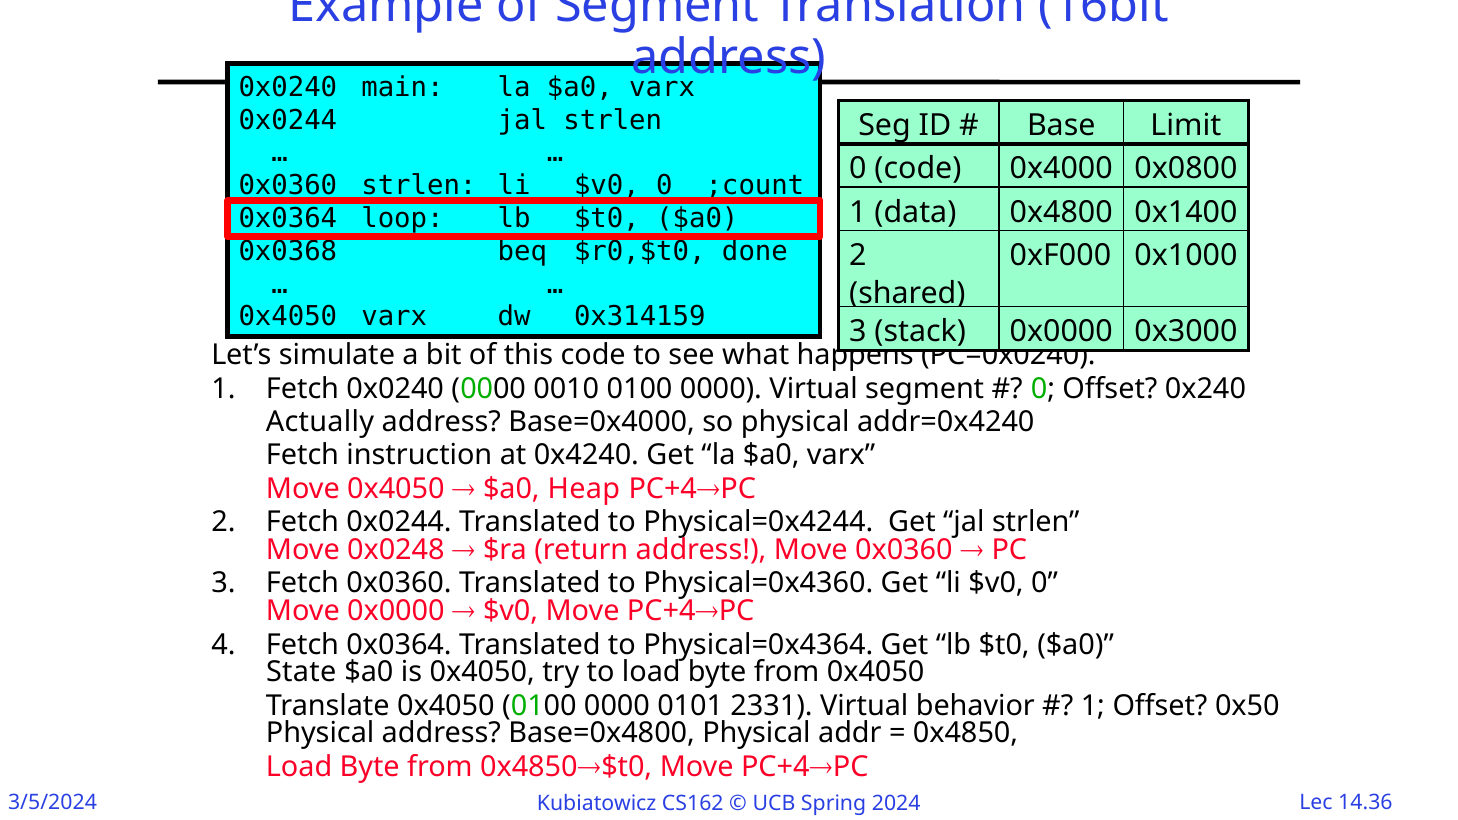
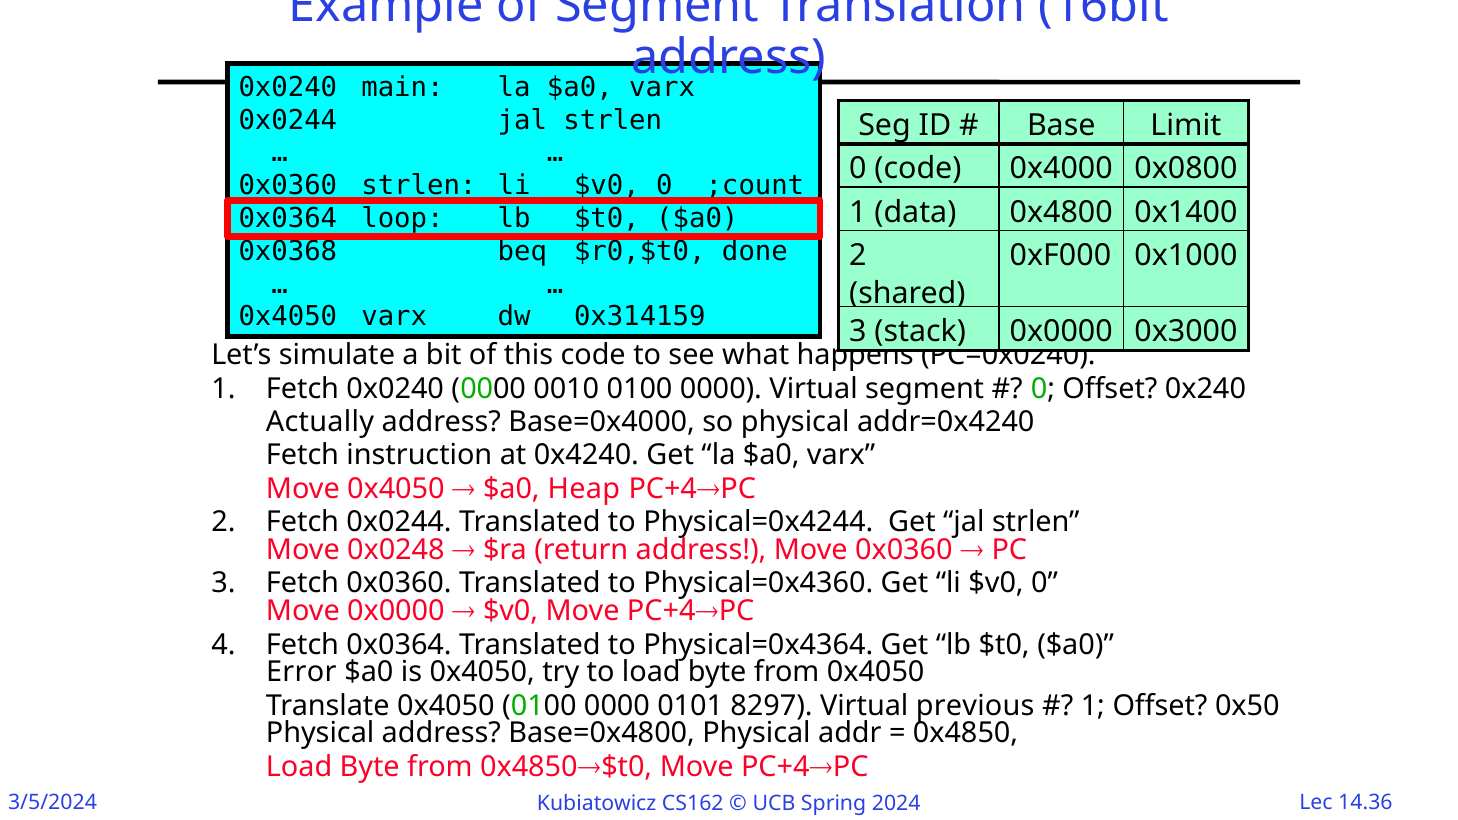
State: State -> Error (301, 672)
2331: 2331 -> 8297 (772, 706)
behavior: behavior -> previous (975, 706)
